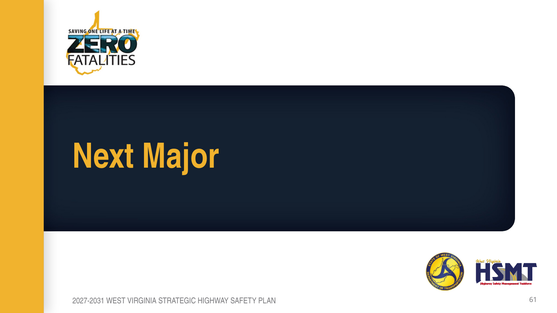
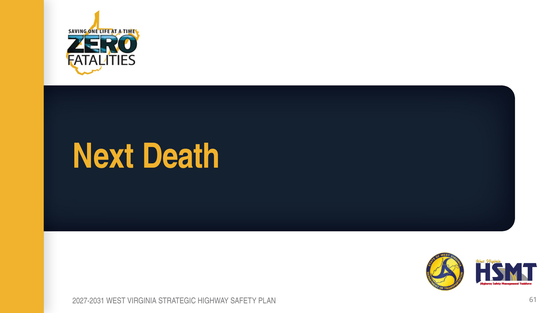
Major: Major -> Death (181, 156)
